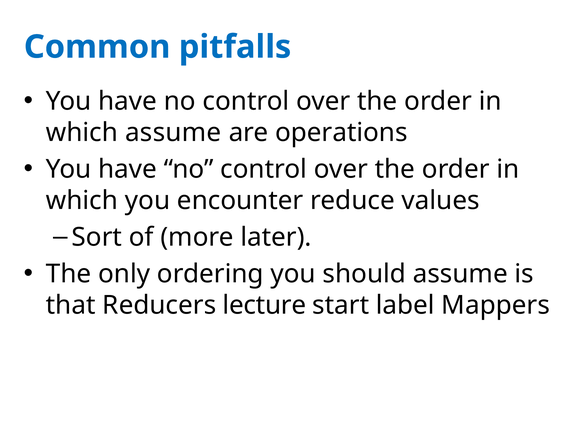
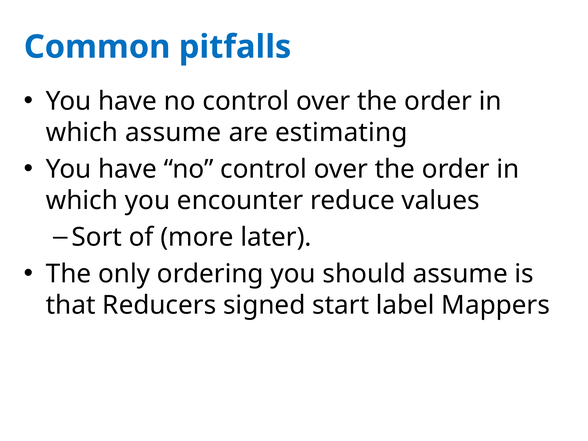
operations: operations -> estimating (341, 133)
lecture: lecture -> signed (264, 305)
